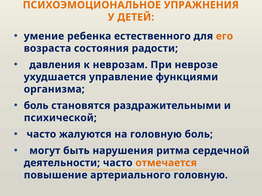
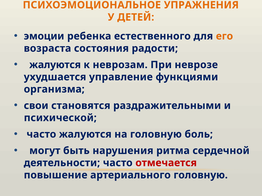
умение: умение -> эмоции (44, 36)
давления: давления -> жалуются (55, 65)
боль: боль -> свои (36, 106)
отмечается colour: orange -> red (166, 163)
